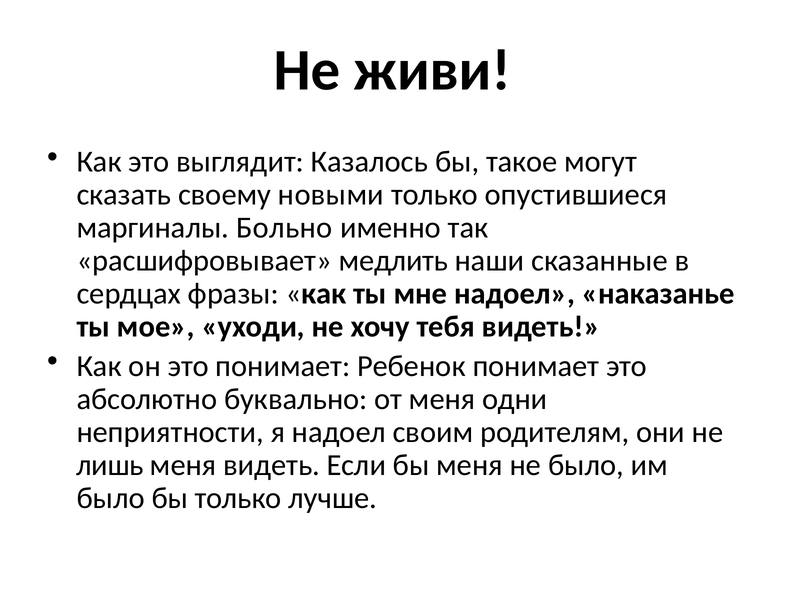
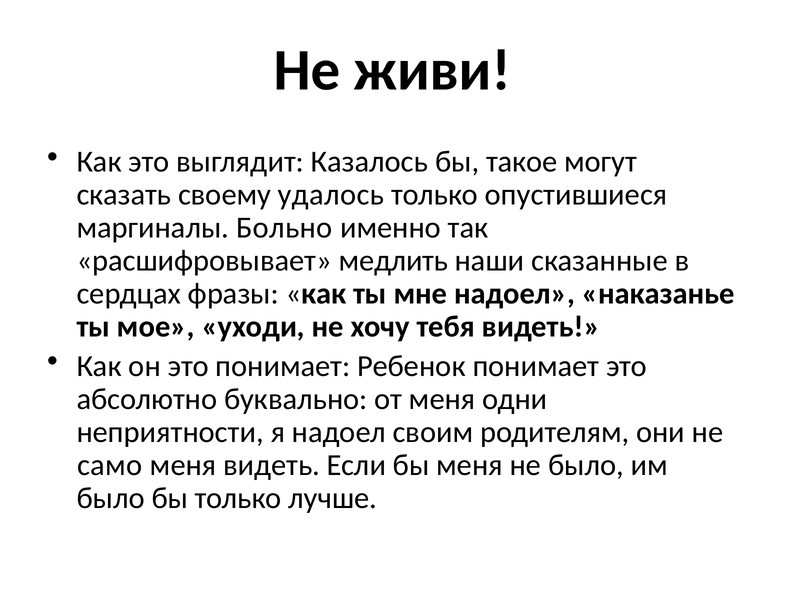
новыми: новыми -> удалось (331, 195)
лишь: лишь -> само (110, 465)
